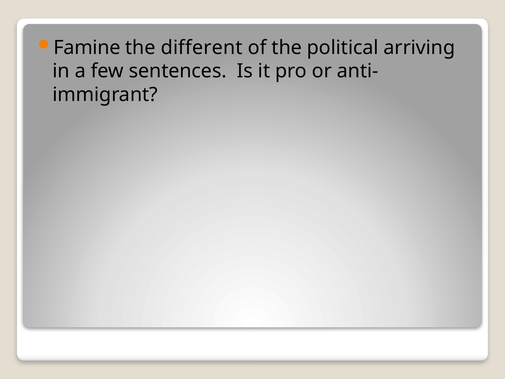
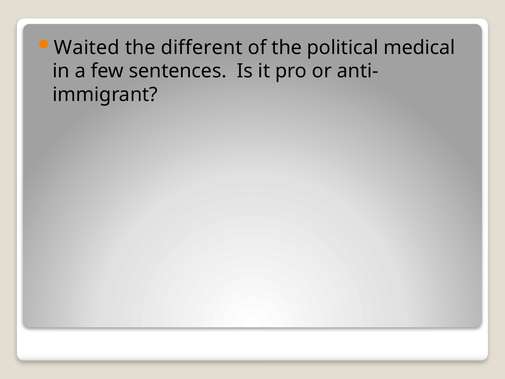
Famine: Famine -> Waited (87, 47)
arriving: arriving -> medical (419, 47)
